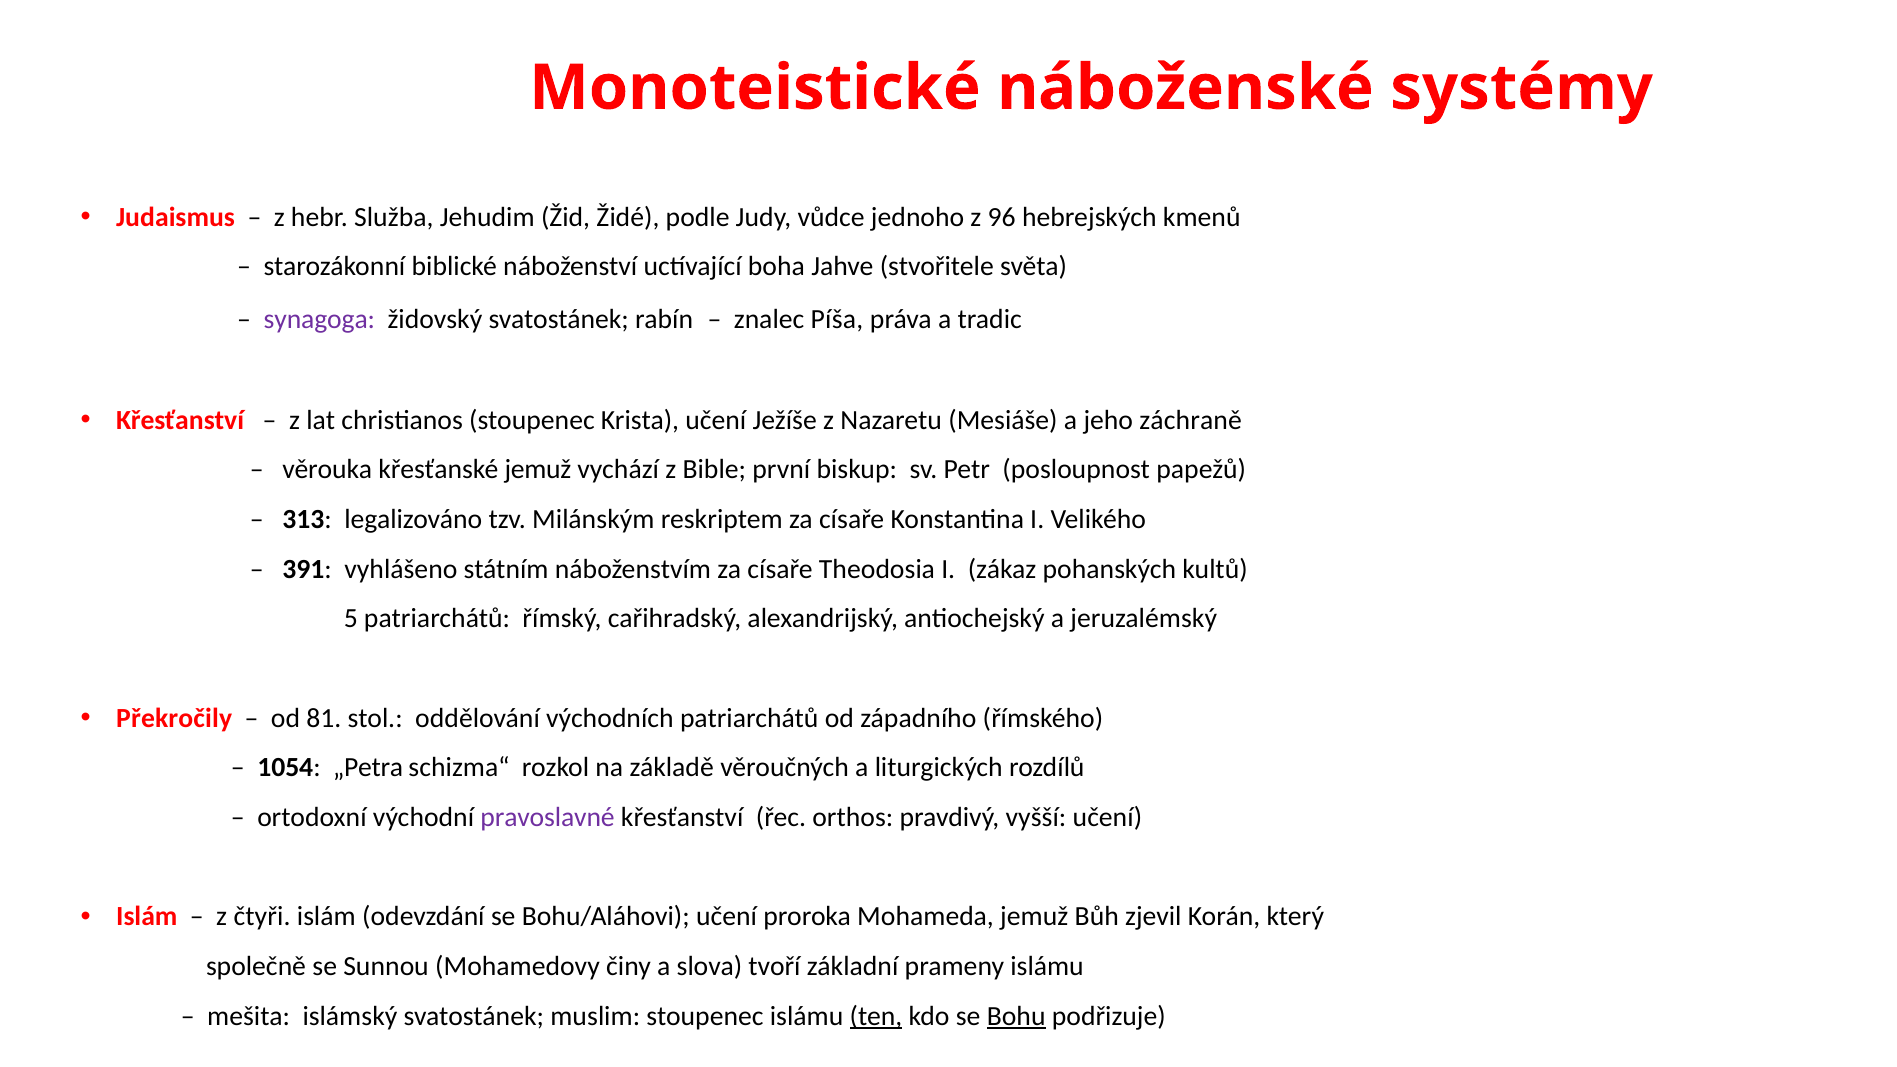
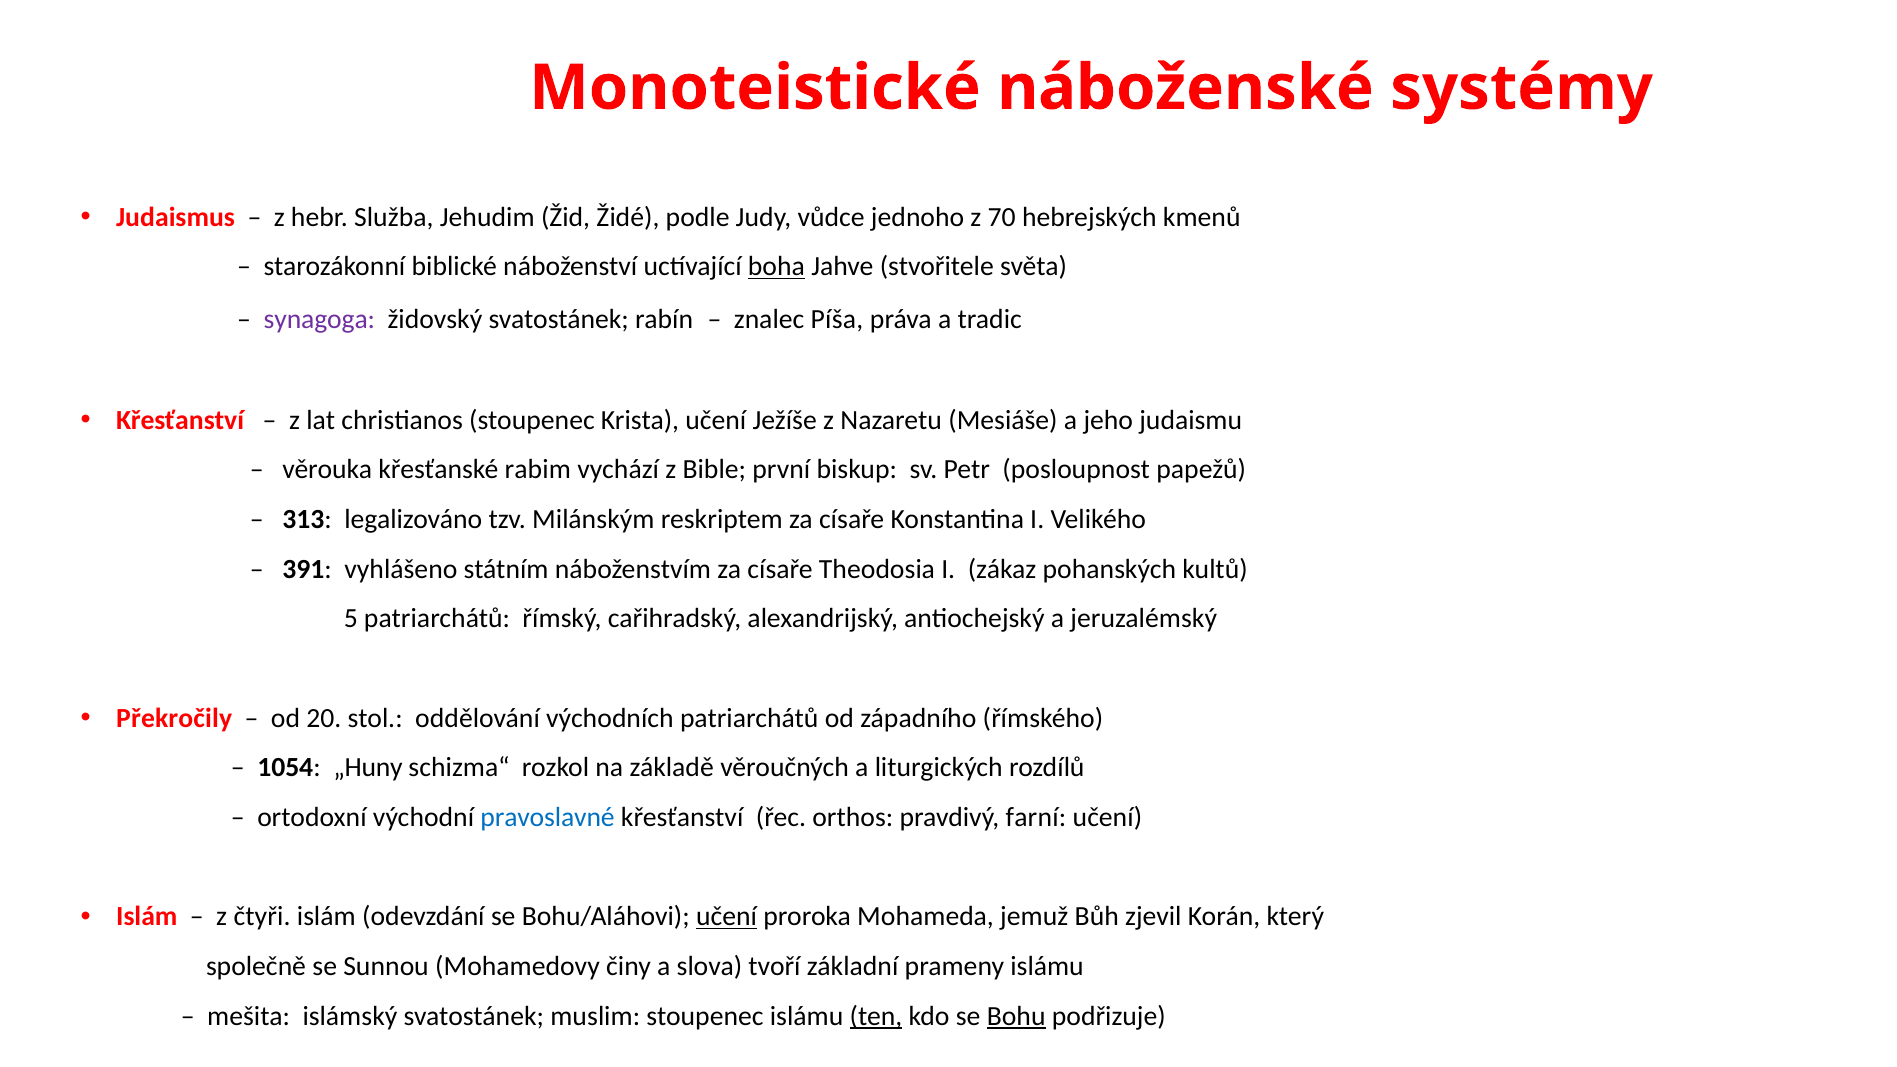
96: 96 -> 70 (1002, 217)
boha underline: none -> present (776, 267)
záchraně: záchraně -> judaismu (1191, 420)
křesťanské jemuž: jemuž -> rabim (538, 470)
81: 81 -> 20 (324, 718)
„Petra: „Petra -> „Huny (368, 768)
pravoslavné colour: purple -> blue (548, 817)
vyšší: vyšší -> farní (1036, 817)
učení underline: none -> present (727, 917)
